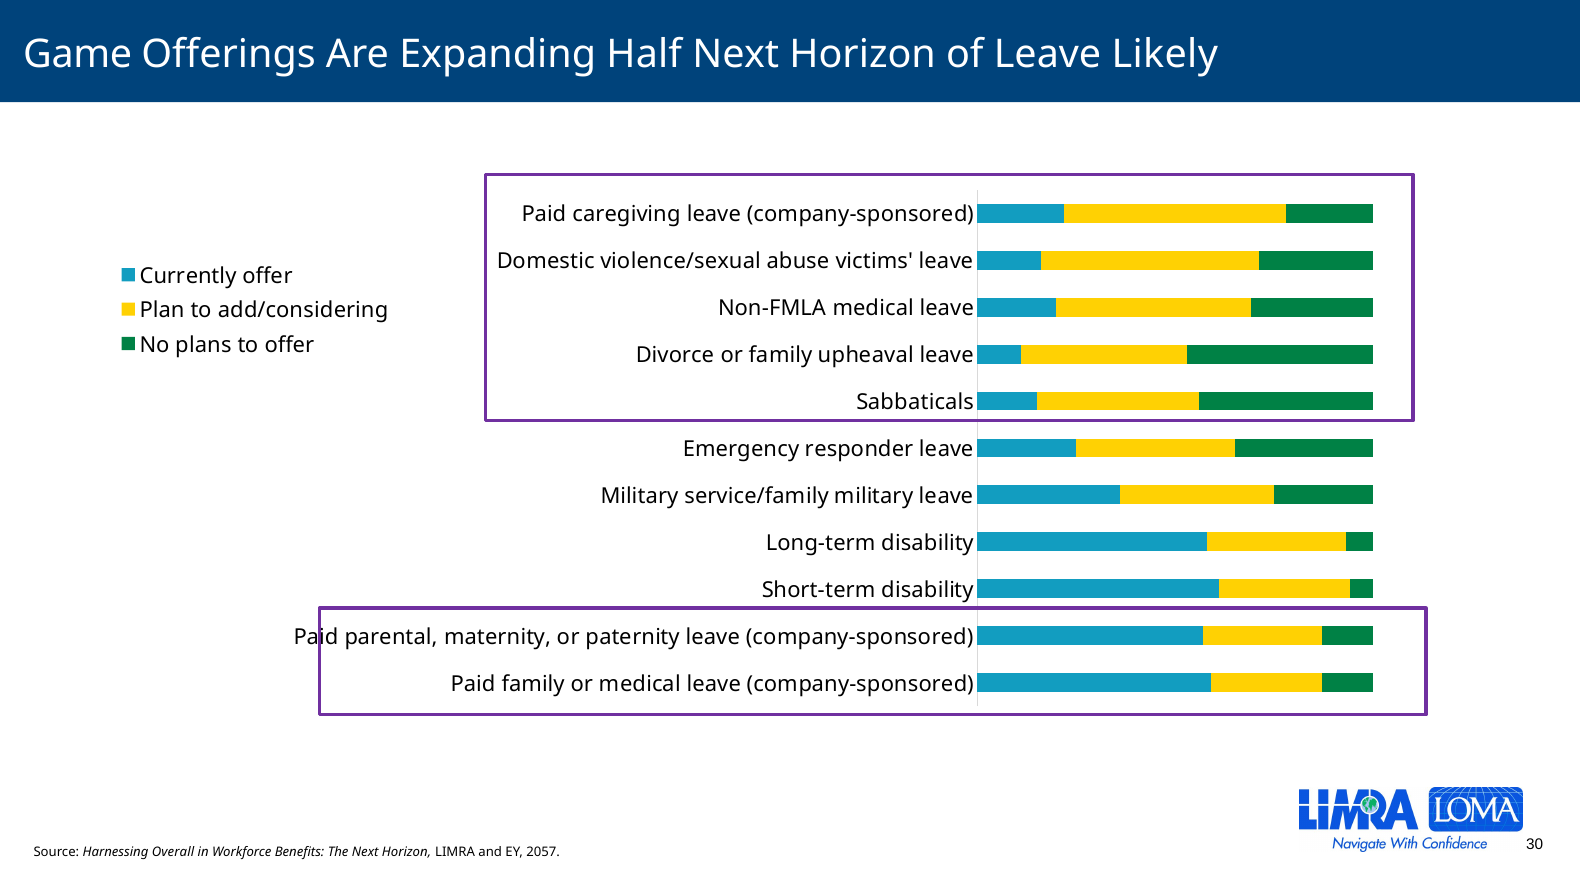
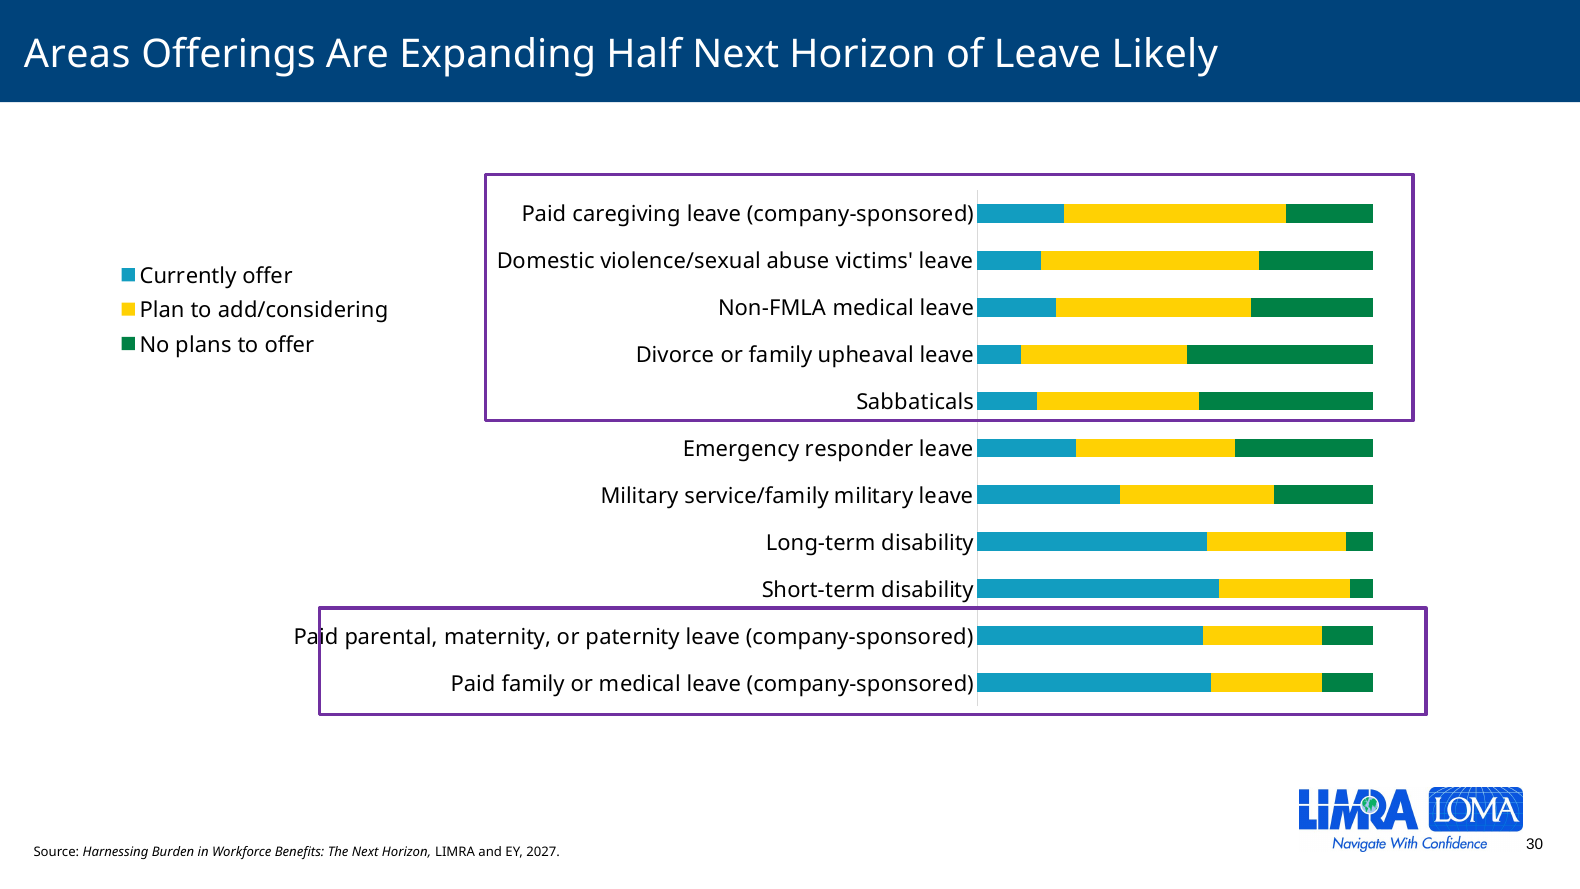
Game: Game -> Areas (77, 55)
Overall: Overall -> Burden (173, 852)
2057: 2057 -> 2027 (543, 852)
